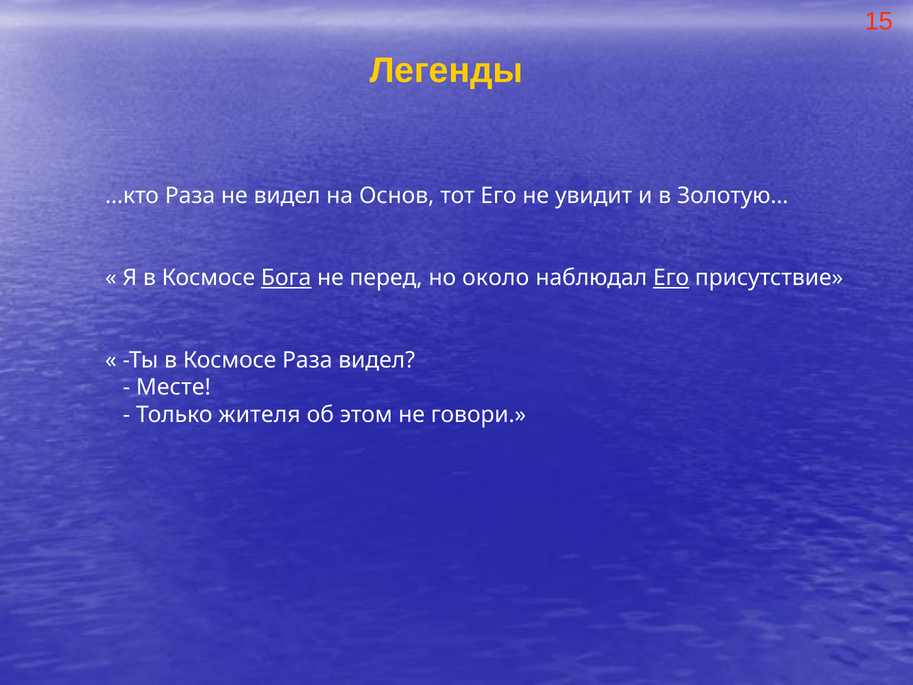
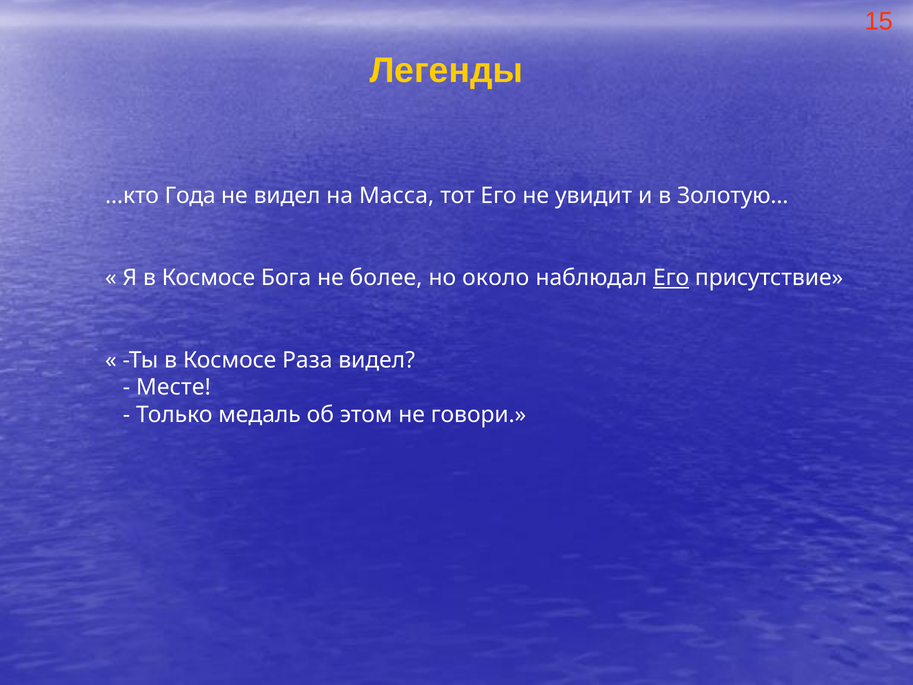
…кто Раза: Раза -> Года (190, 196)
Основ: Основ -> Масса (397, 196)
Бога underline: present -> none (286, 278)
перед: перед -> более (386, 278)
жителя: жителя -> медаль (260, 415)
